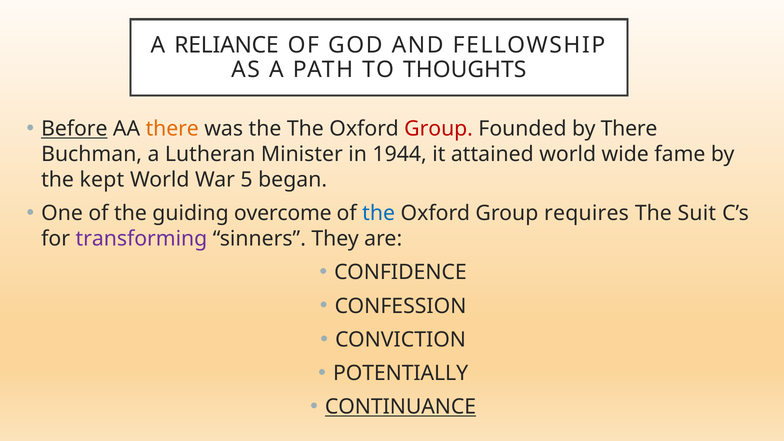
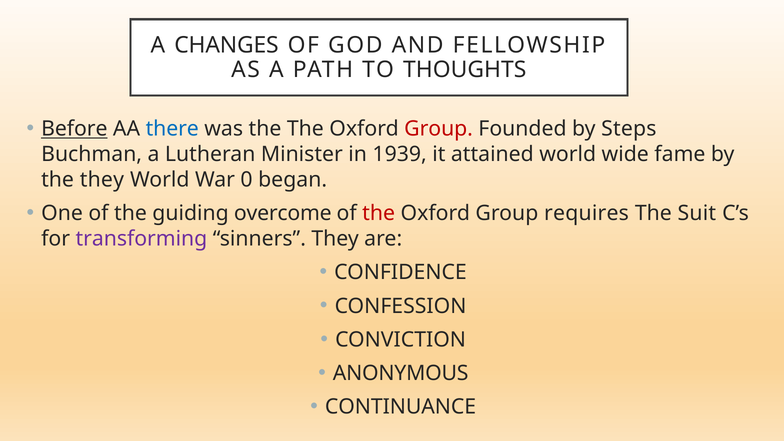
RELIANCE: RELIANCE -> CHANGES (226, 45)
there colour: orange -> blue (172, 129)
by There: There -> Steps (629, 129)
1944: 1944 -> 1939 (400, 154)
the kept: kept -> they (102, 180)
5: 5 -> 0 (247, 180)
the colour: blue -> red (379, 213)
POTENTIALLY: POTENTIALLY -> ANONYMOUS (401, 373)
CONTINUANCE underline: present -> none (401, 407)
